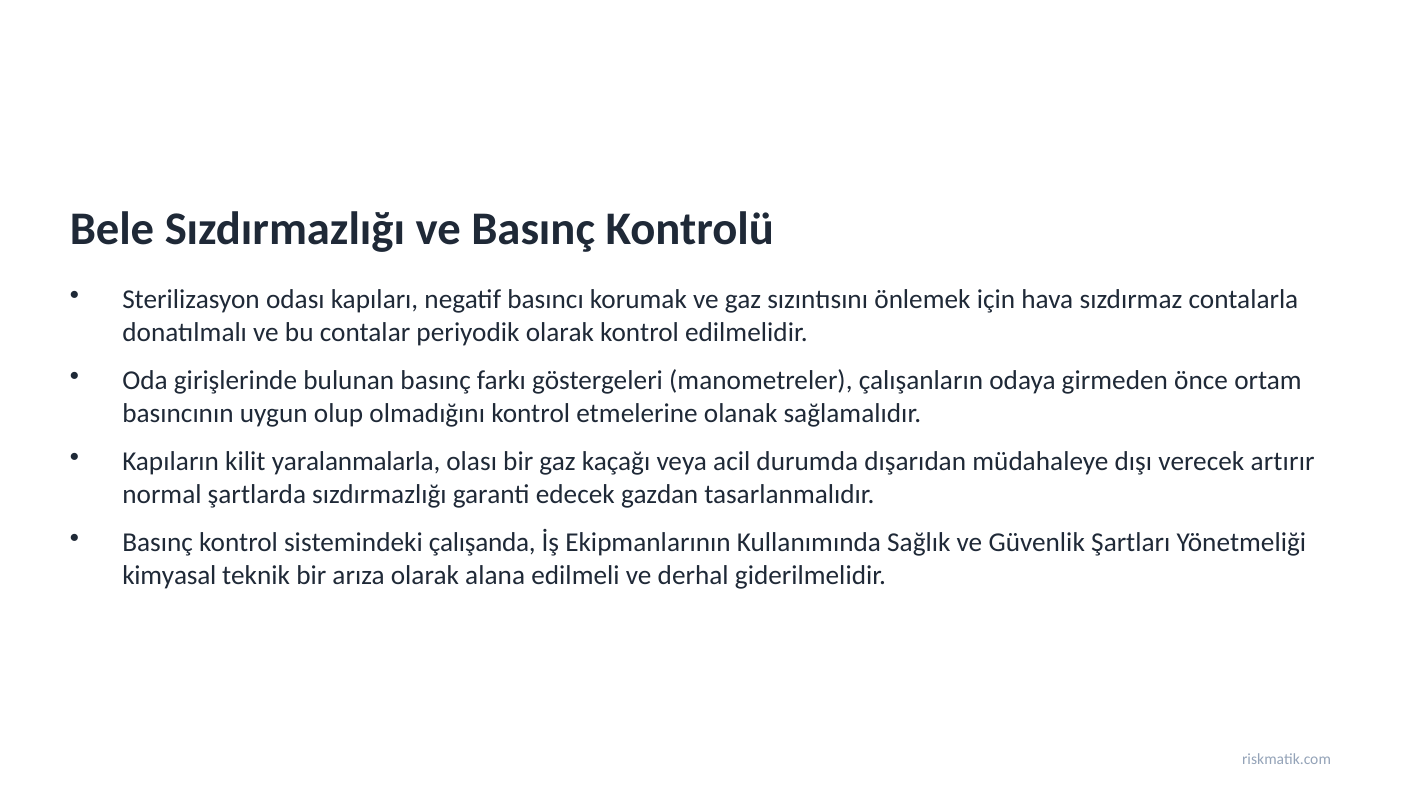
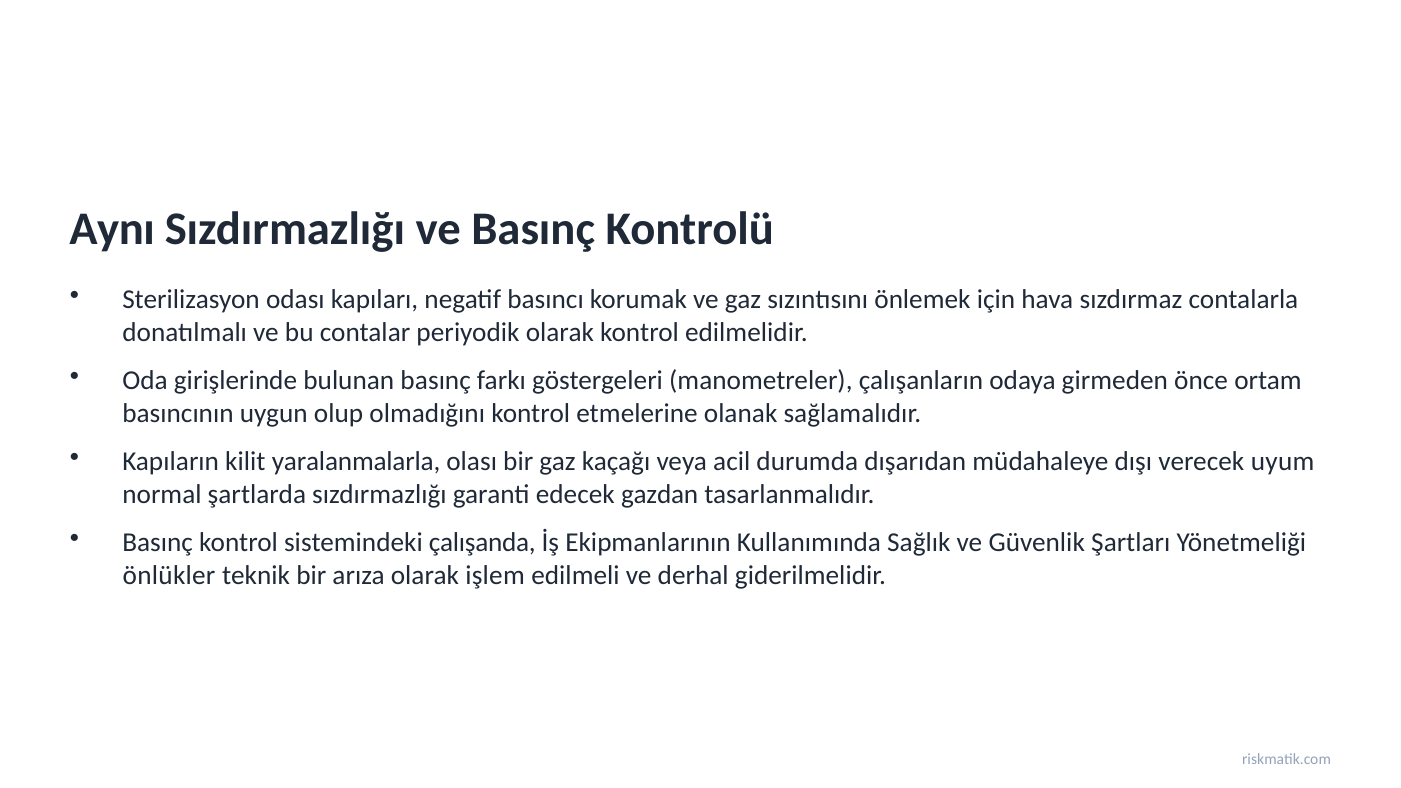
Bele: Bele -> Aynı (112, 229)
artırır: artırır -> uyum (1283, 462)
kimyasal: kimyasal -> önlükler (169, 576)
alana: alana -> işlem (495, 576)
